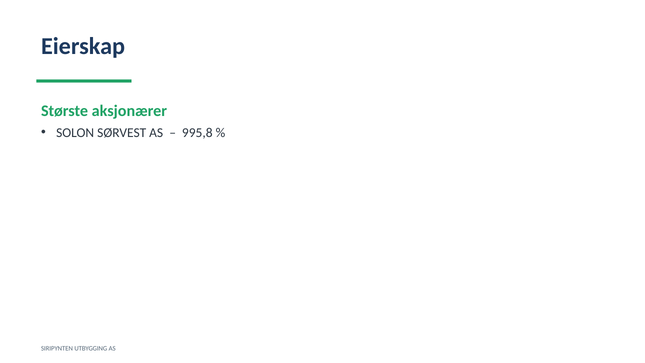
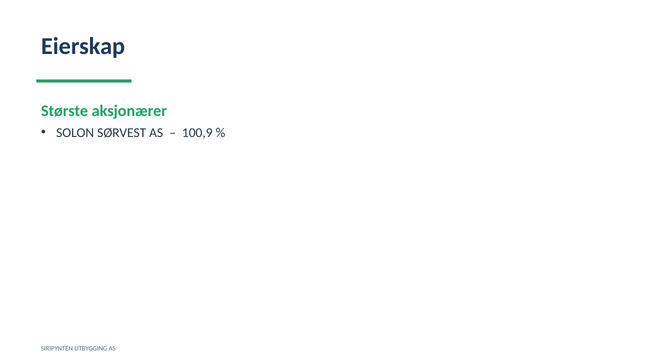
995,8: 995,8 -> 100,9 (197, 133)
